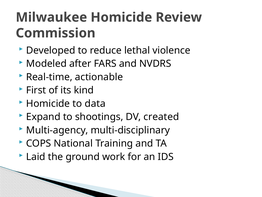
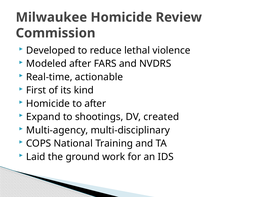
to data: data -> after (95, 103)
